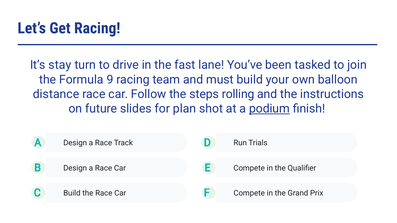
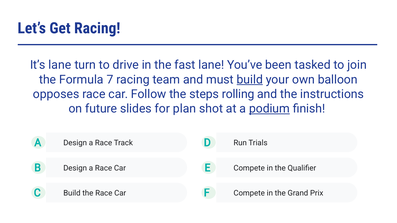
It’s stay: stay -> lane (60, 65)
9: 9 -> 7 (110, 80)
build underline: none -> present (250, 80)
distance: distance -> opposes (56, 94)
